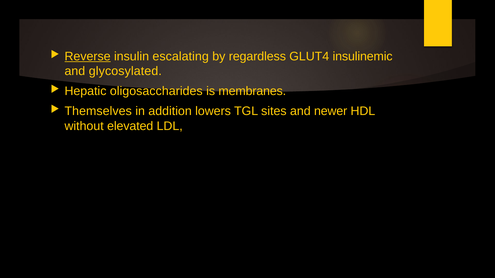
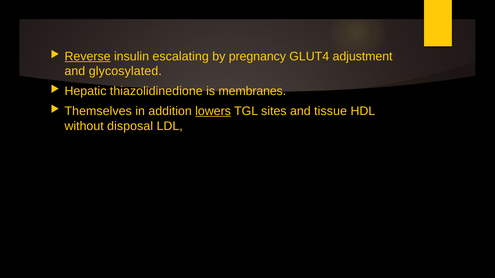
regardless: regardless -> pregnancy (257, 56)
insulinemic: insulinemic -> adjustment (363, 56)
oligosaccharides: oligosaccharides -> thiazolidinedione (156, 91)
lowers underline: none -> present (213, 111)
newer: newer -> tissue (331, 111)
elevated: elevated -> disposal (130, 126)
